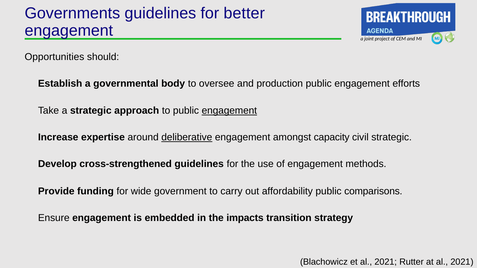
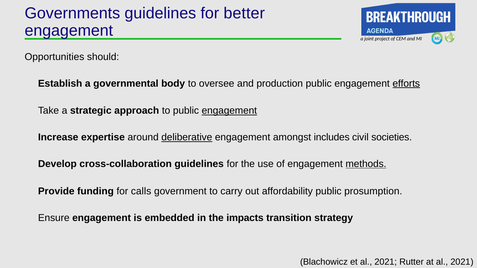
efforts underline: none -> present (406, 84)
capacity: capacity -> includes (332, 137)
civil strategic: strategic -> societies (392, 137)
cross-strengthened: cross-strengthened -> cross-collaboration (126, 164)
methods underline: none -> present (366, 164)
wide: wide -> calls (141, 191)
comparisons: comparisons -> prosumption (373, 191)
